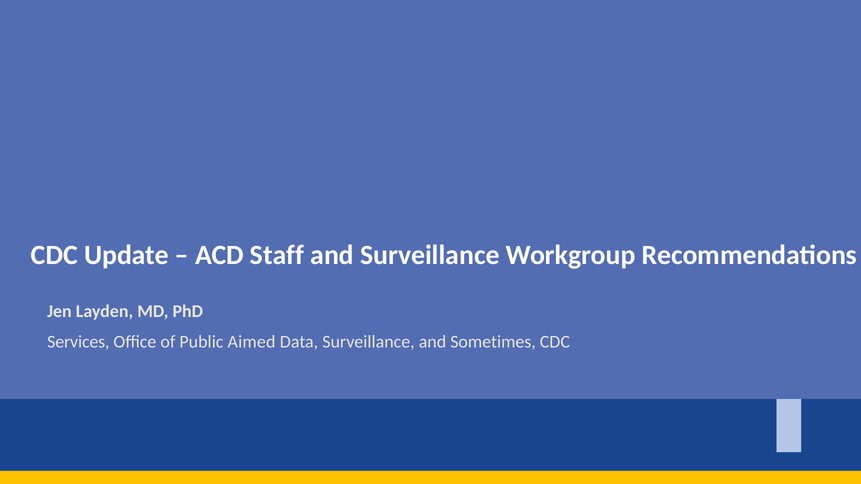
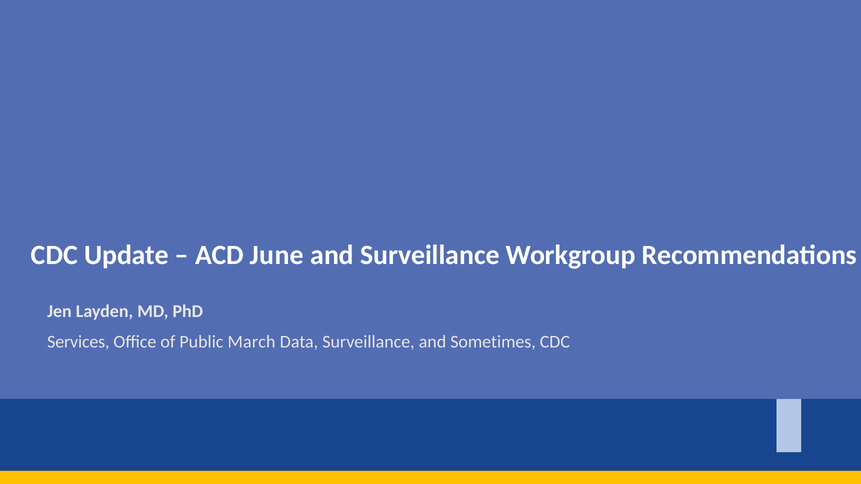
Staff: Staff -> June (277, 255)
Aimed: Aimed -> March (252, 342)
